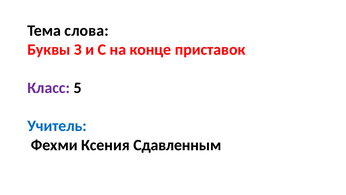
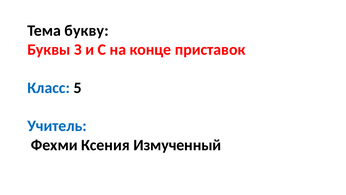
слова: слова -> букву (87, 31)
Класс colour: purple -> blue (49, 88)
Сдавленным: Сдавленным -> Измученный (177, 145)
